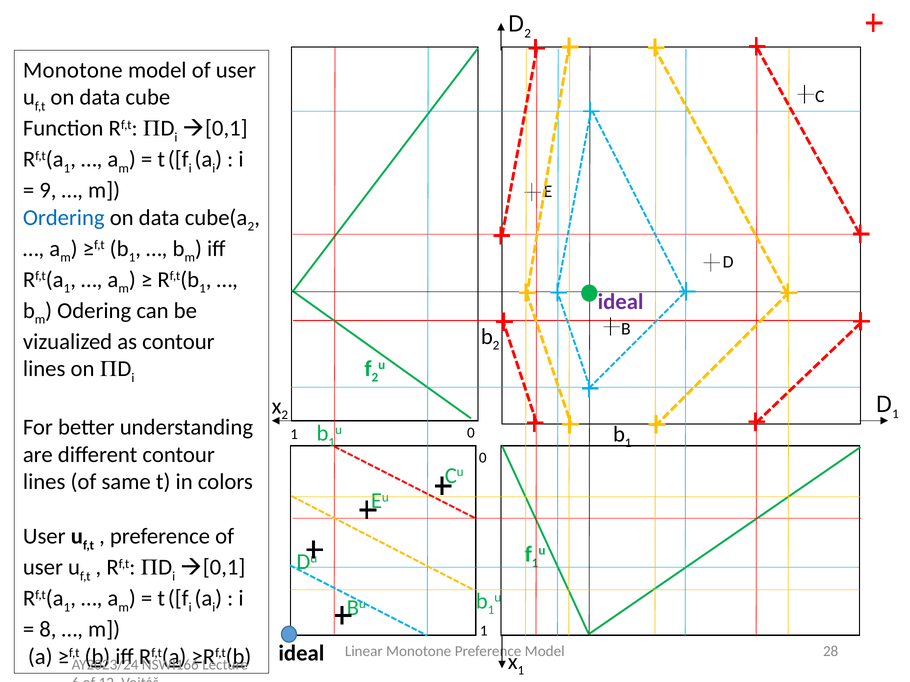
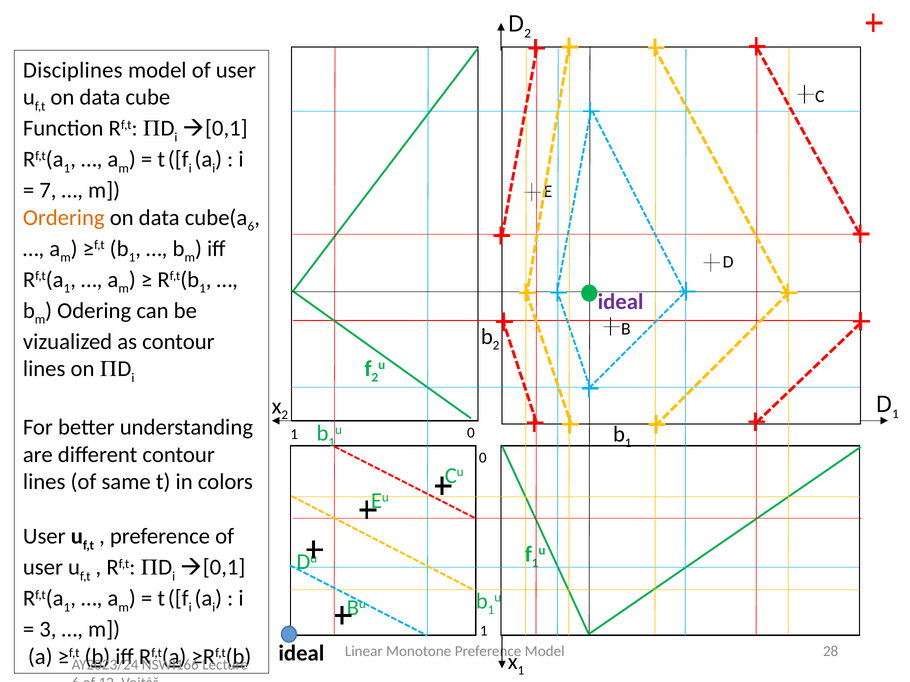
Monotone: Monotone -> Disciplines (73, 70)
9: 9 -> 7 (48, 191)
Ordering colour: blue -> orange (64, 218)
2: 2 -> 6 (251, 227)
8: 8 -> 3 (48, 630)
